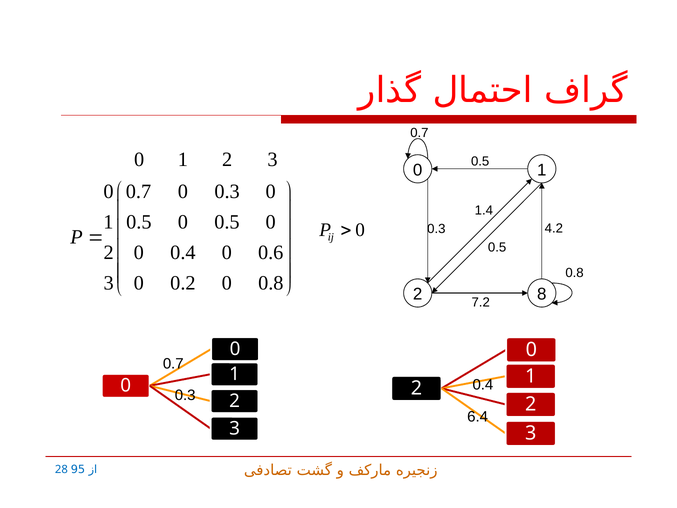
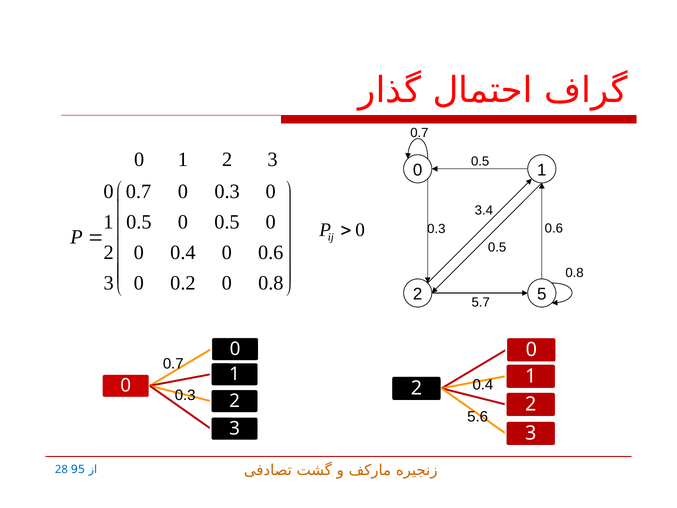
1.4: 1.4 -> 3.4 (484, 210)
4.2: 4.2 -> 0.6 (554, 228)
8: 8 -> 5 (542, 294)
7.2: 7.2 -> 5.7 (481, 302)
6.4: 6.4 -> 5.6 (478, 417)
